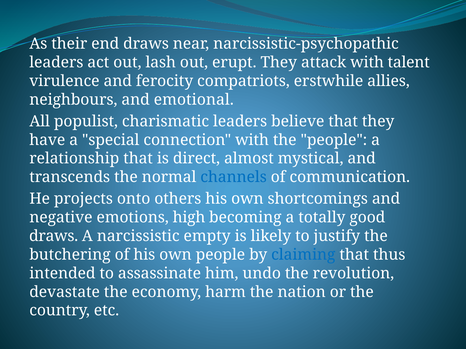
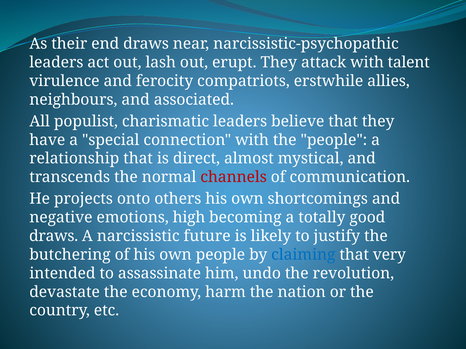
emotional: emotional -> associated (194, 100)
channels colour: blue -> red (234, 177)
empty: empty -> future (207, 236)
thus: thus -> very (389, 255)
